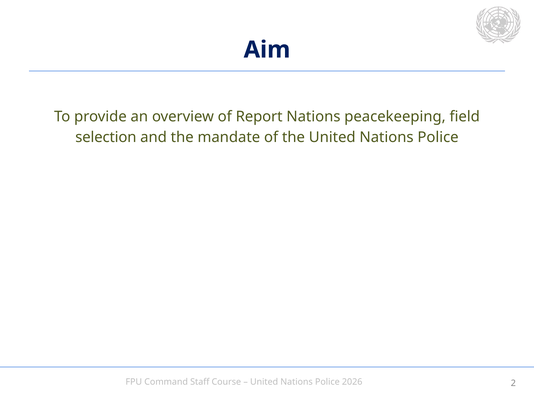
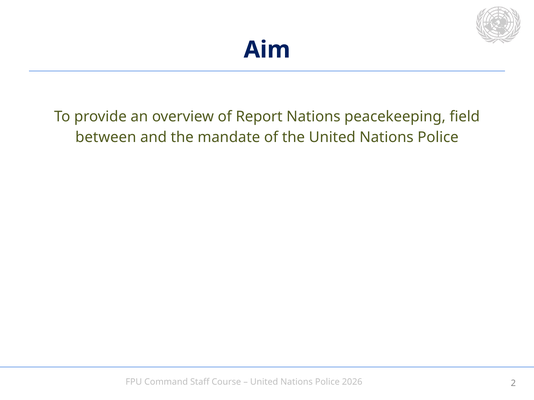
selection: selection -> between (106, 137)
